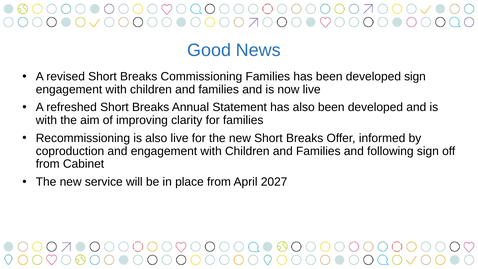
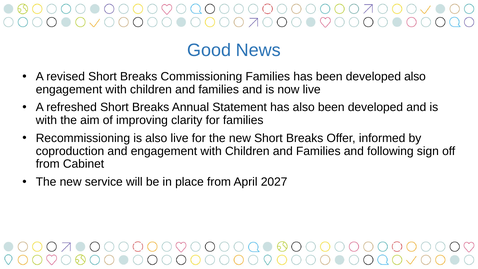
developed sign: sign -> also (415, 77)
